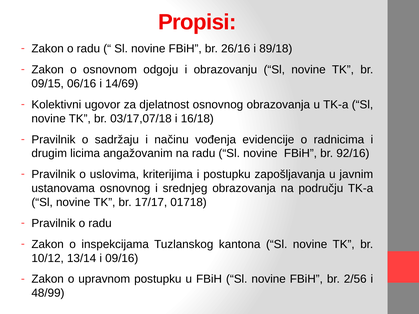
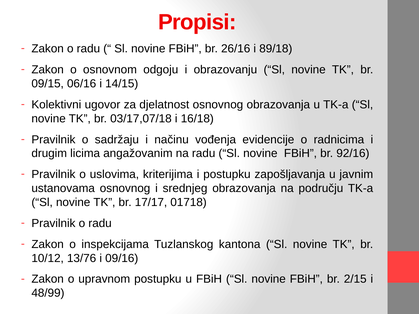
14/69: 14/69 -> 14/15 (122, 84)
13/14: 13/14 -> 13/76 (82, 258)
2/56: 2/56 -> 2/15 (355, 279)
